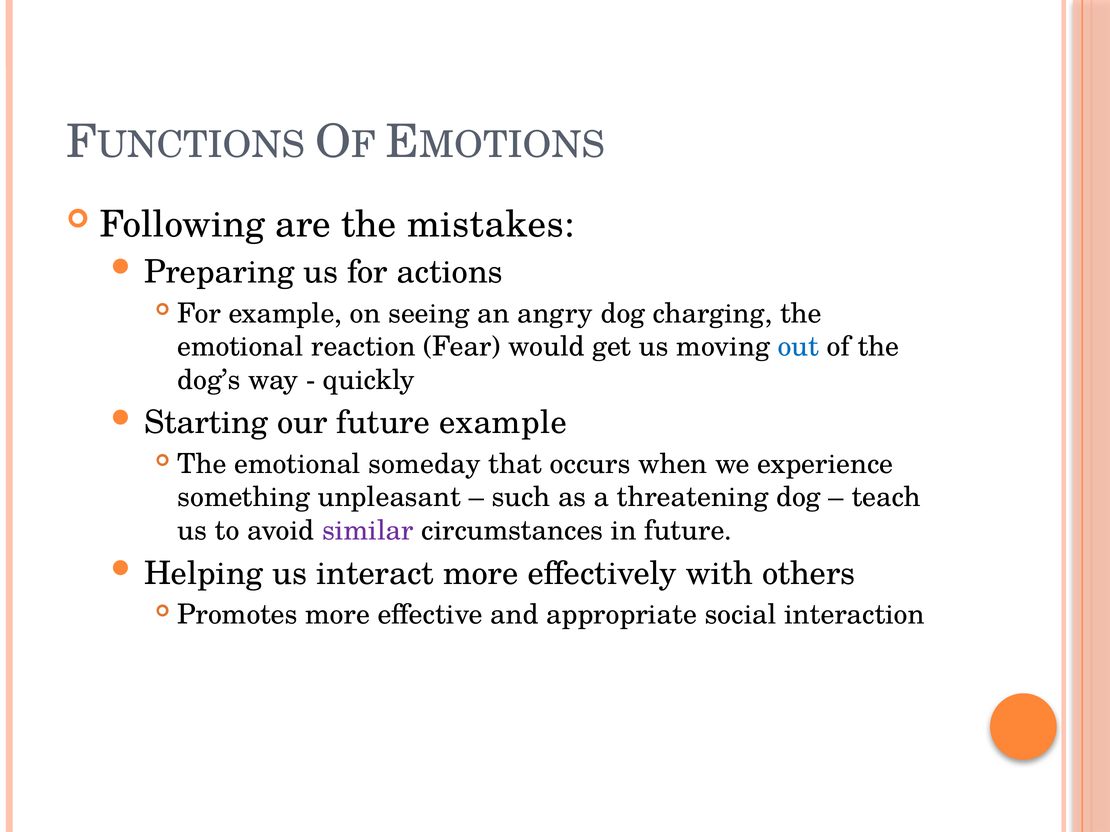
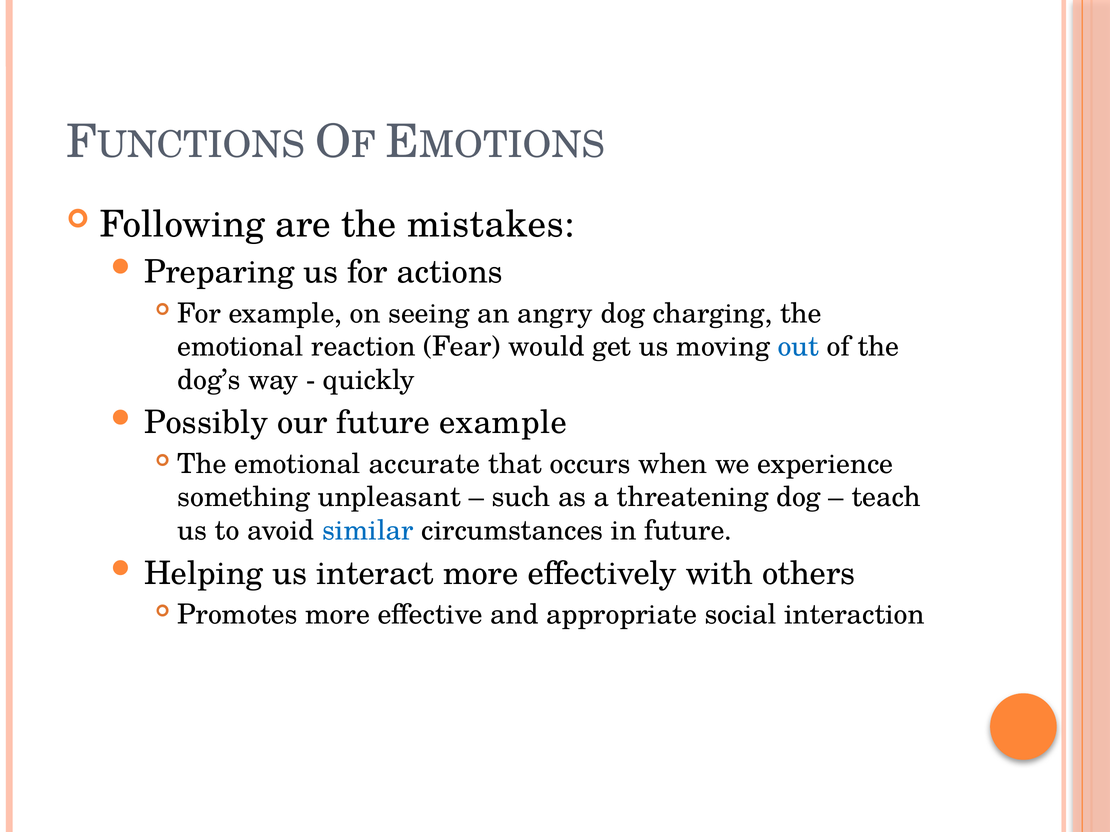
Starting: Starting -> Possibly (206, 423)
someday: someday -> accurate (424, 464)
similar colour: purple -> blue (368, 531)
